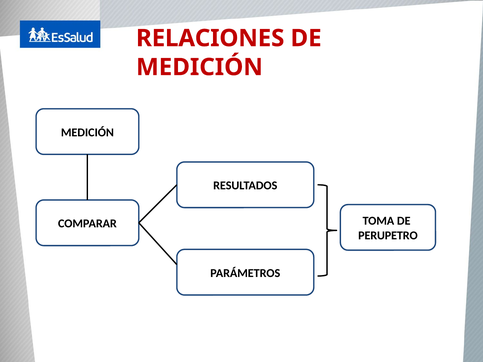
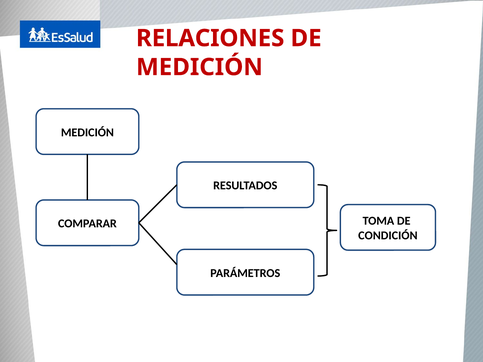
PERUPETRO: PERUPETRO -> CONDICIÓN (388, 236)
